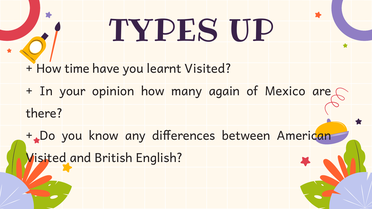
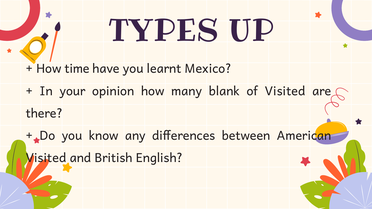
learnt Visited: Visited -> Mexico (208, 69)
again: again -> blank (224, 91)
of Mexico: Mexico -> Visited (285, 91)
